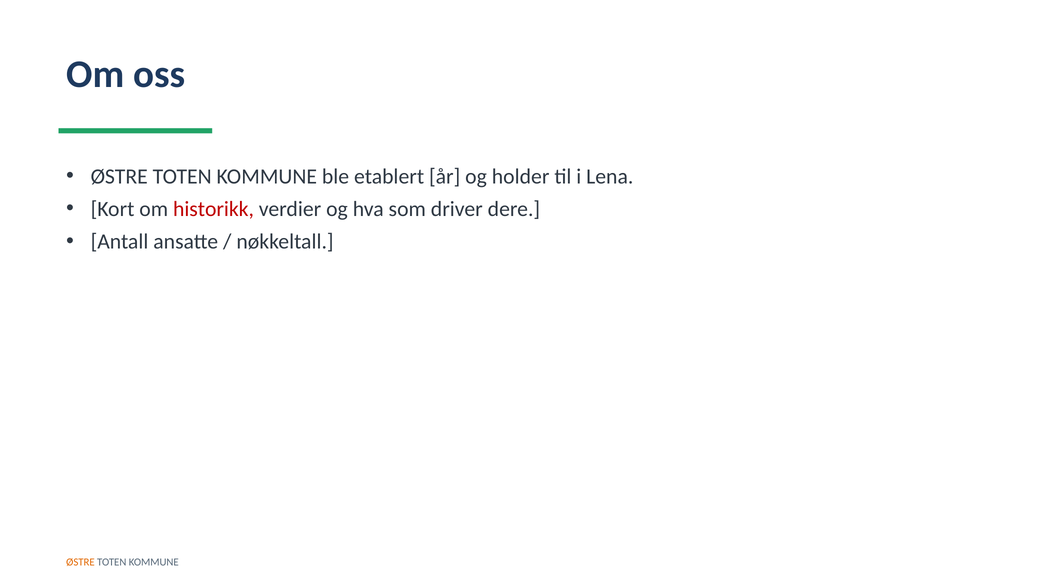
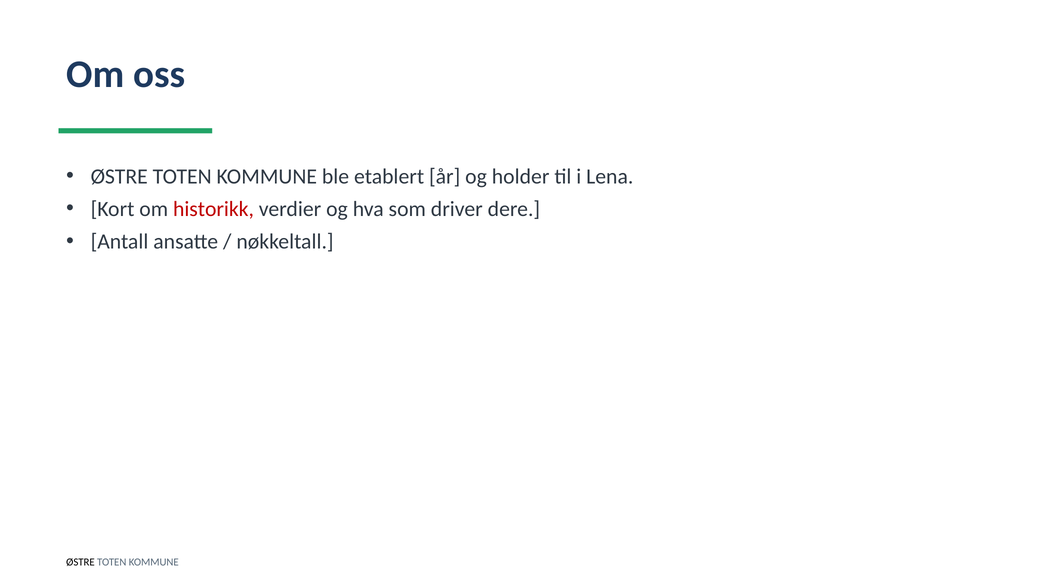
ØSTRE colour: orange -> black (80, 562)
